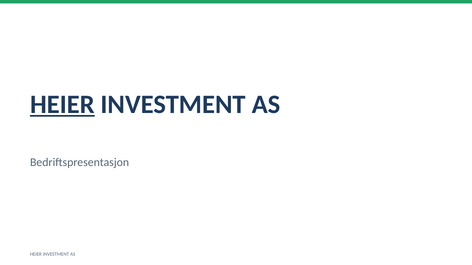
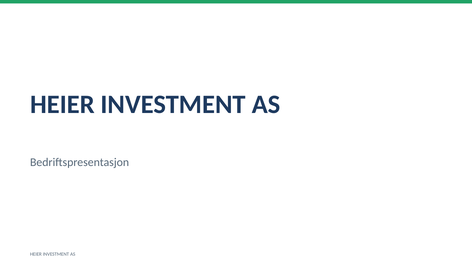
HEIER underline: present -> none (62, 105)
